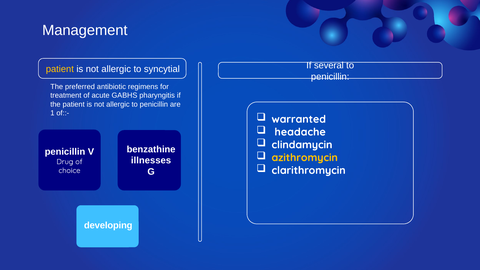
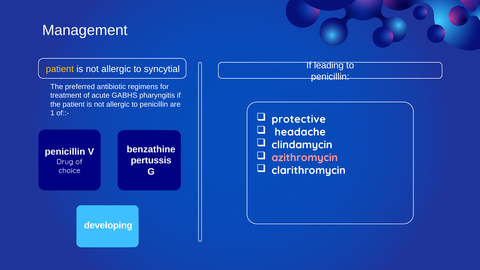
several: several -> leading (329, 65)
warranted: warranted -> protective (299, 119)
azithromycin colour: yellow -> pink (305, 158)
illnesses: illnesses -> pertussis (151, 161)
